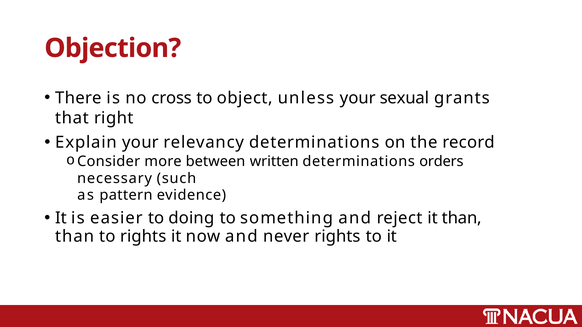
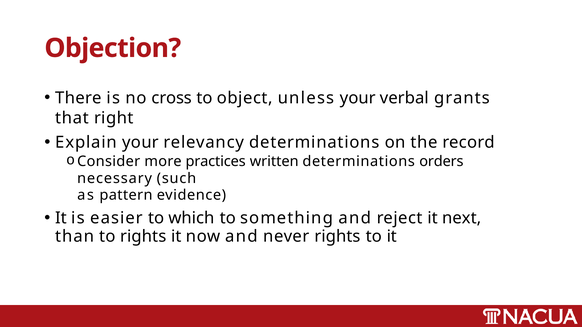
sexual: sexual -> verbal (404, 98)
between: between -> practices (216, 162)
doing: doing -> which (191, 218)
it than: than -> next (462, 218)
